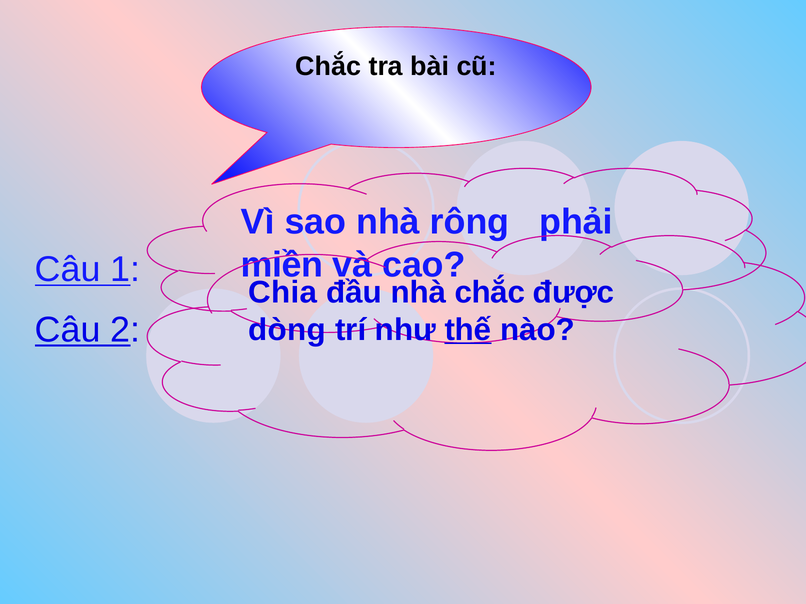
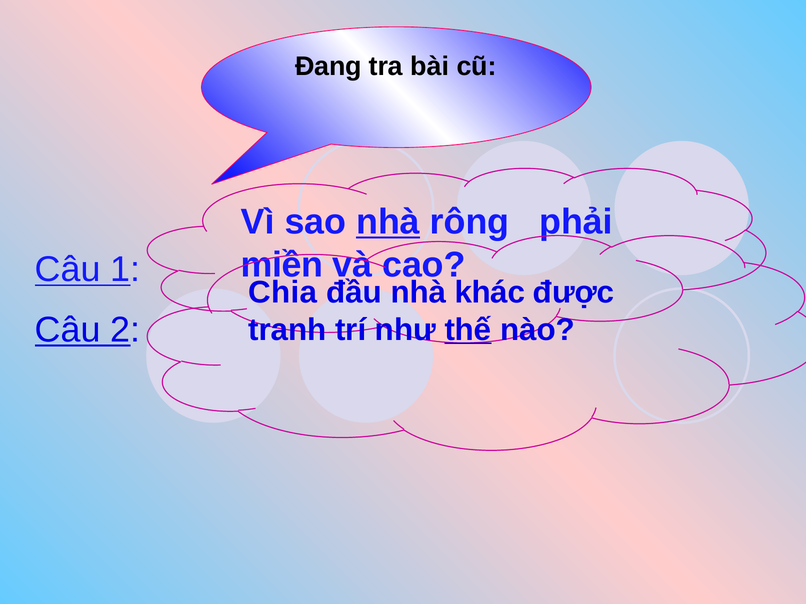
Chắc: Chắc -> Đang (328, 66)
nhà underline: none -> present (388, 222)
nhà chắc: chắc -> khác (490, 292)
dòng: dòng -> tranh (287, 330)
